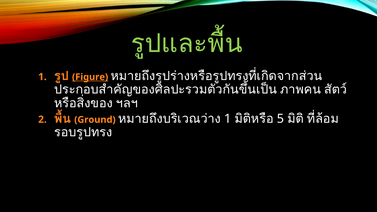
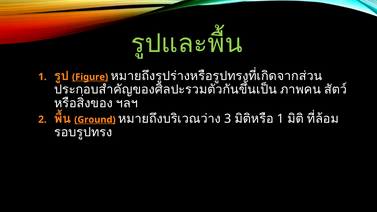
Ground underline: none -> present (95, 120)
1: 1 -> 3 (228, 119)
5: 5 -> 1 (280, 119)
